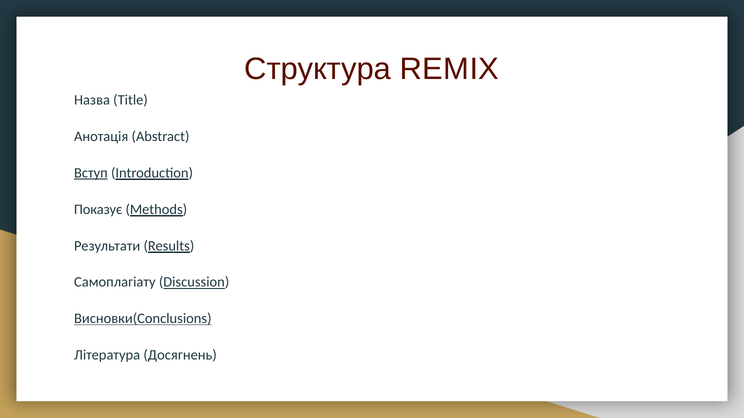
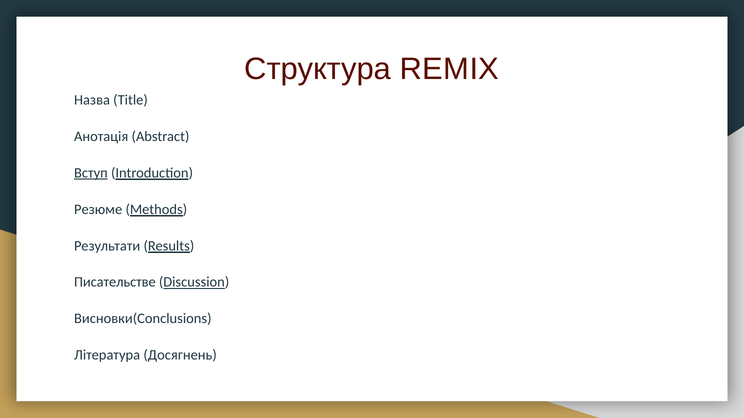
Показує: Показує -> Резюме (98, 210)
Самоплагіату: Самоплагіату -> Писательстве (115, 283)
Висновки(Conclusions underline: present -> none (143, 319)
